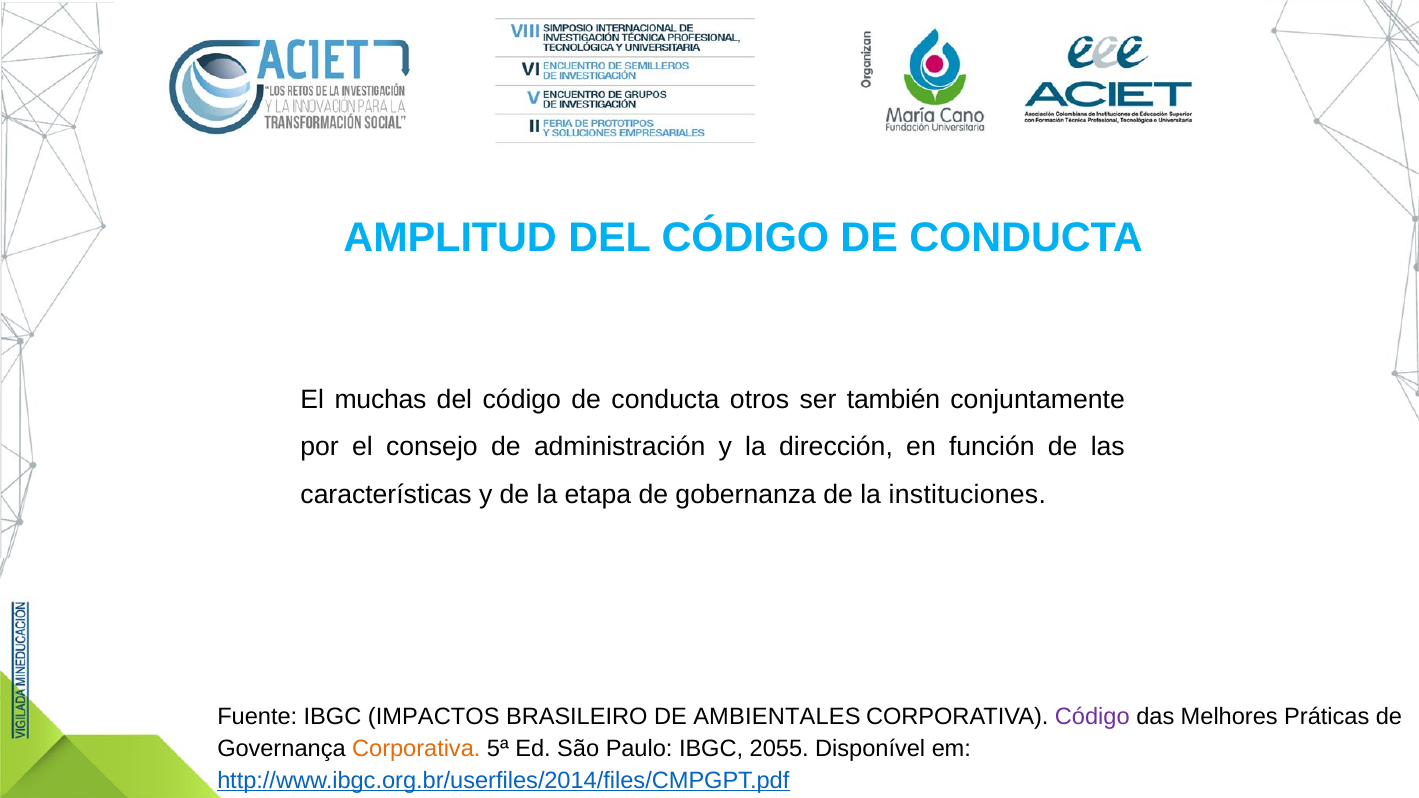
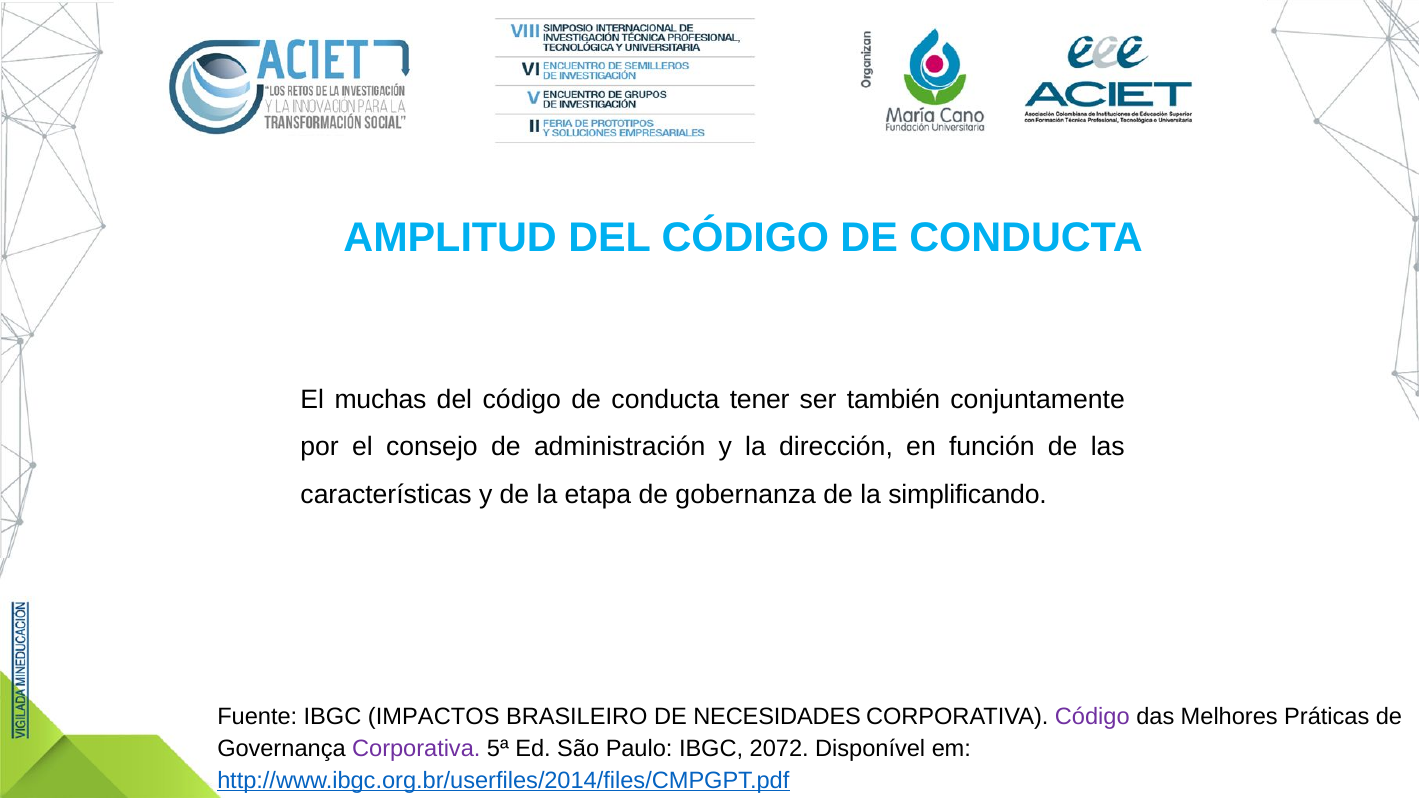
otros: otros -> tener (760, 399)
instituciones: instituciones -> simplificando (968, 495)
AMBIENTALES: AMBIENTALES -> NECESIDADES (777, 717)
Corporativa colour: orange -> purple (416, 749)
2055: 2055 -> 2072 (779, 749)
